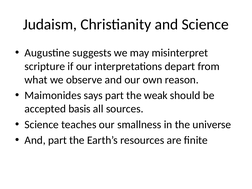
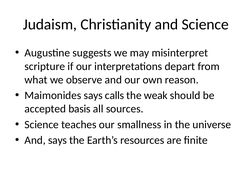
says part: part -> calls (115, 95)
And part: part -> says (58, 140)
